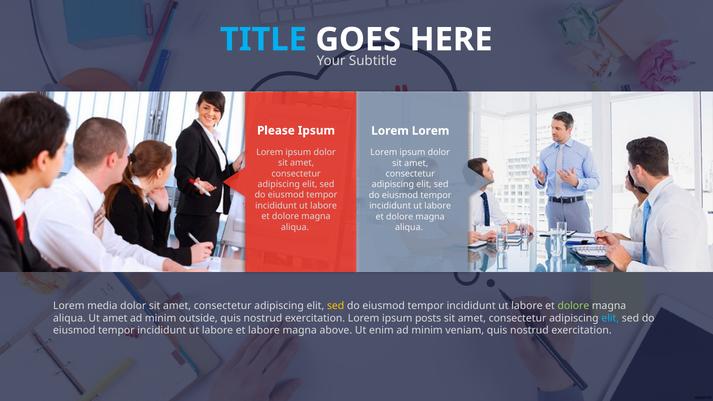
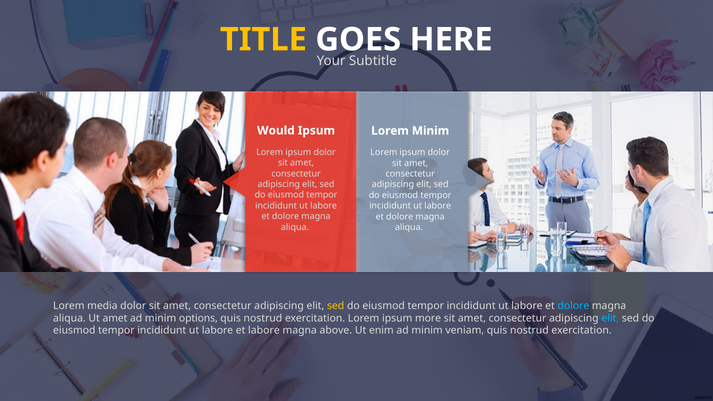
TITLE colour: light blue -> yellow (263, 40)
Please: Please -> Would (276, 131)
Lorem: Lorem -> Minim (431, 131)
dolore colour: light green -> light blue (573, 306)
outside: outside -> options (198, 318)
posts: posts -> more (428, 318)
